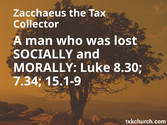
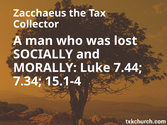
8.30: 8.30 -> 7.44 (128, 68)
15.1-9: 15.1-9 -> 15.1-4 (63, 81)
